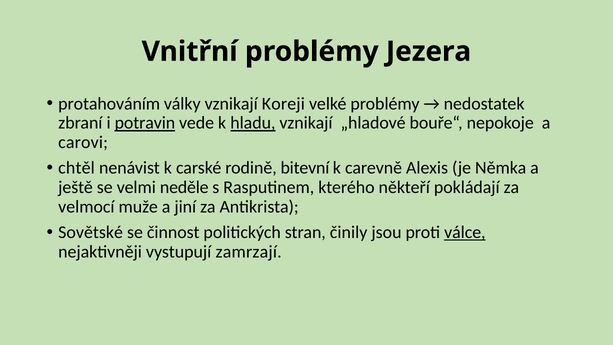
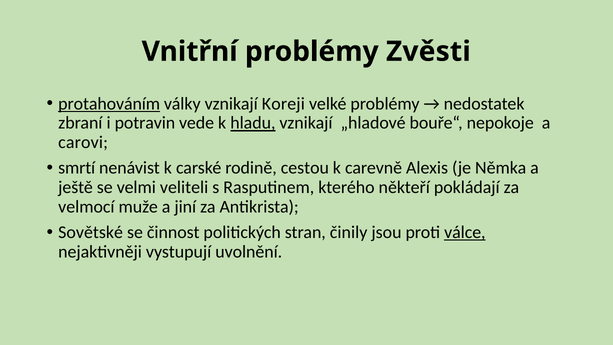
Jezera: Jezera -> Zvěsti (428, 51)
protahováním underline: none -> present (109, 104)
potravin underline: present -> none (145, 123)
chtěl: chtěl -> smrtí (77, 168)
bitevní: bitevní -> cestou (305, 168)
neděle: neděle -> veliteli (184, 187)
zamrzají: zamrzají -> uvolnění (249, 252)
